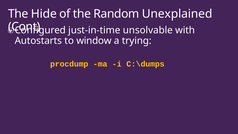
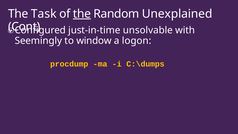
Hide: Hide -> Task (44, 14)
the underline: none -> present (82, 14)
Autostarts: Autostarts -> Seemingly (38, 41)
trying: trying -> logon (137, 41)
